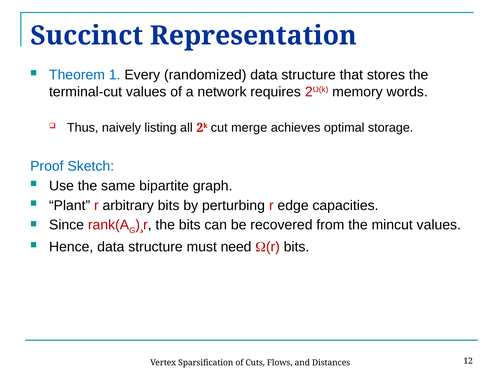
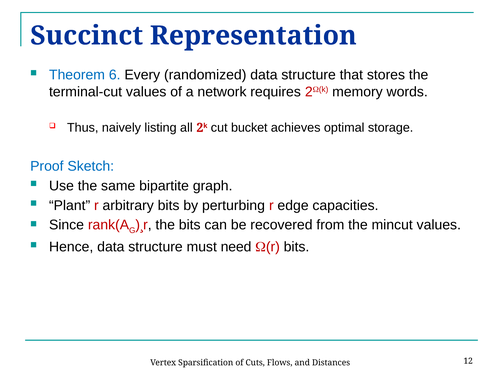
1: 1 -> 6 (115, 75)
merge: merge -> bucket (249, 127)
